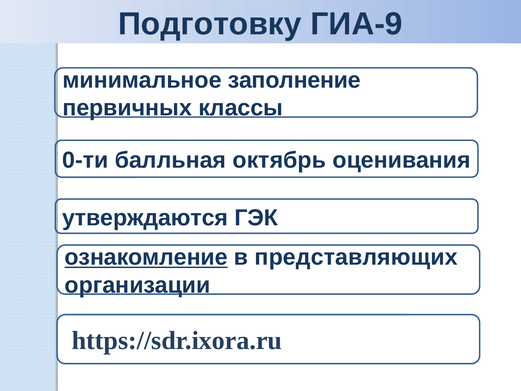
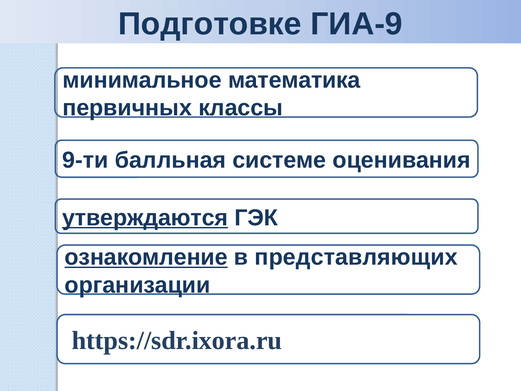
Подготовку: Подготовку -> Подготовке (210, 24)
заполнение: заполнение -> математика (294, 80)
0-ти: 0-ти -> 9-ти (85, 160)
октябрь: октябрь -> системе (279, 160)
утверждаются underline: none -> present (145, 218)
